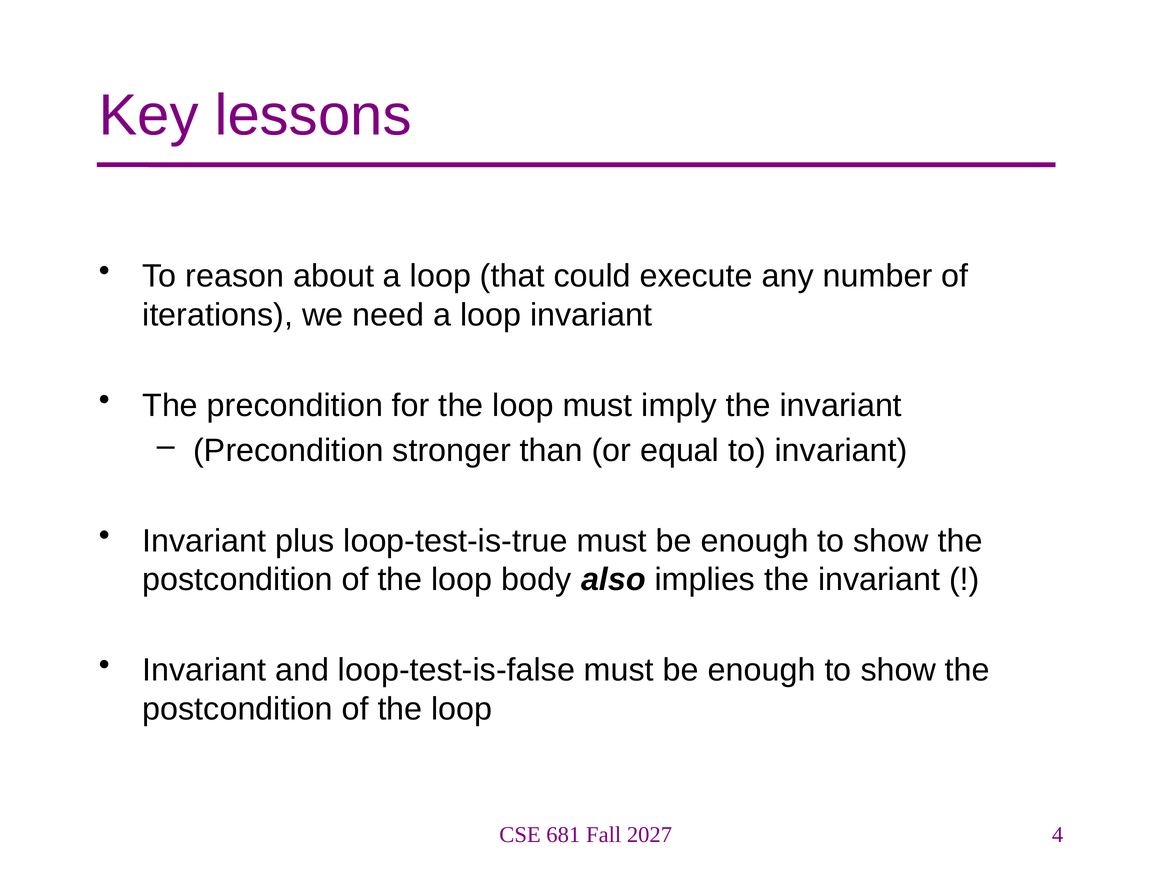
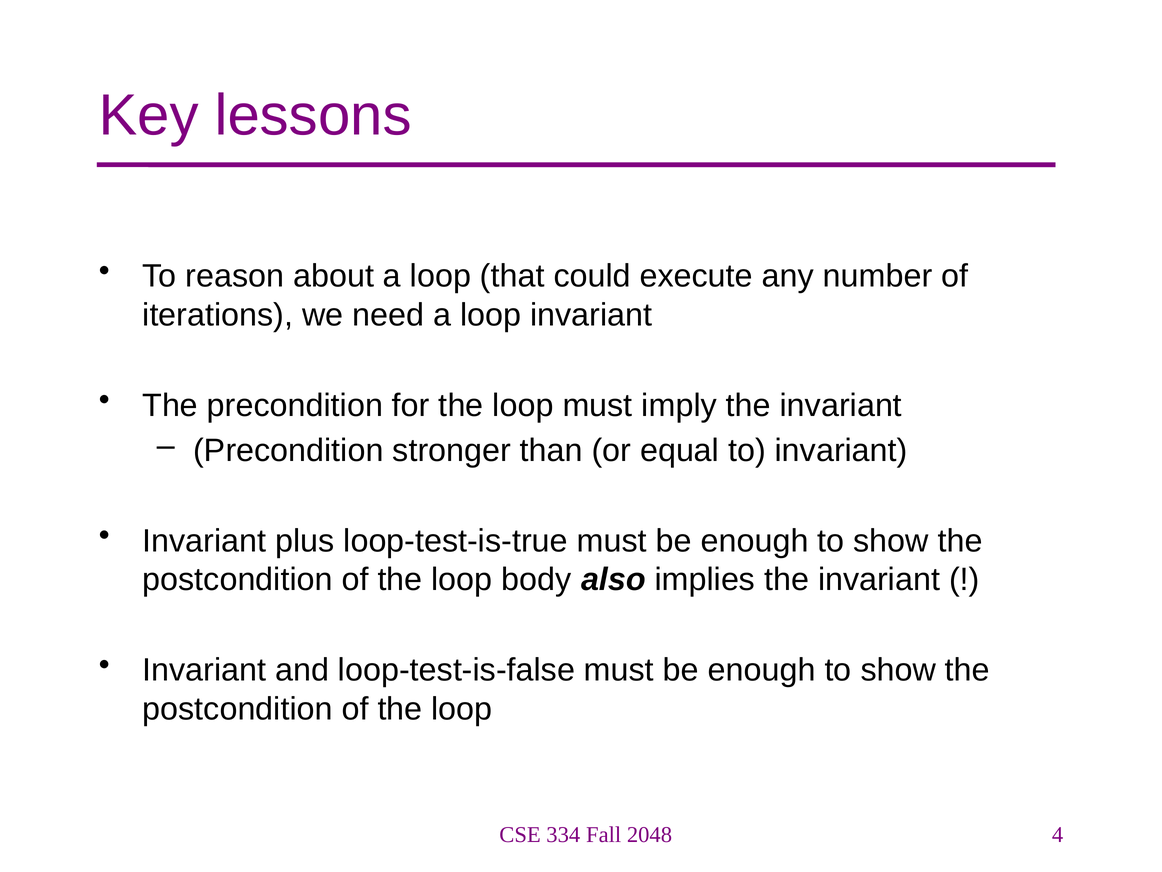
681: 681 -> 334 (563, 834)
2027: 2027 -> 2048 (649, 834)
